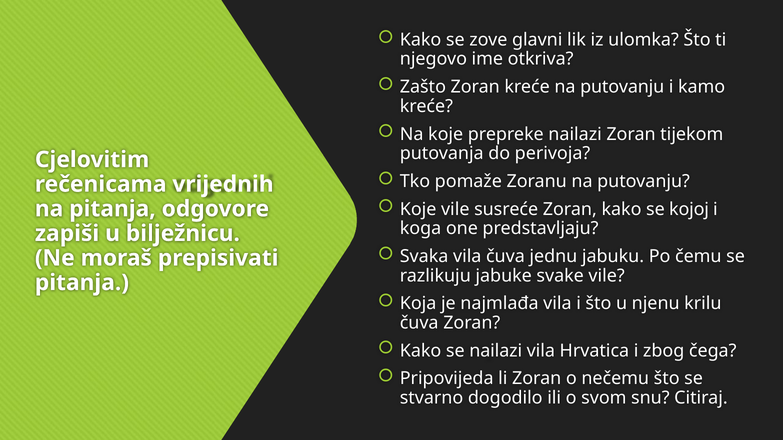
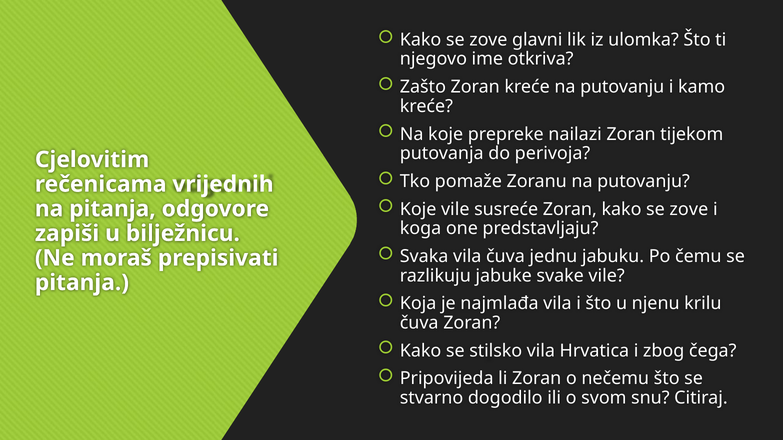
Zoran kako se kojoj: kojoj -> zove (689, 209)
se nailazi: nailazi -> stilsko (496, 351)
